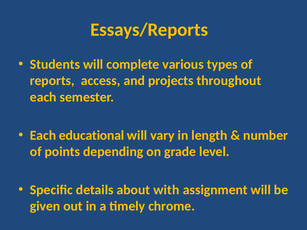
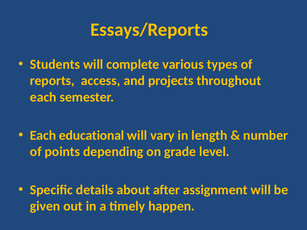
with: with -> after (167, 190)
chrome: chrome -> happen (172, 206)
